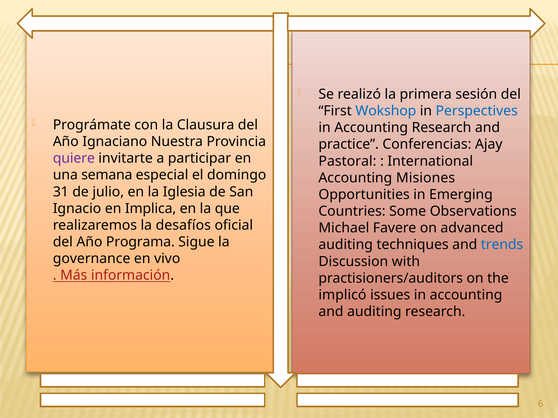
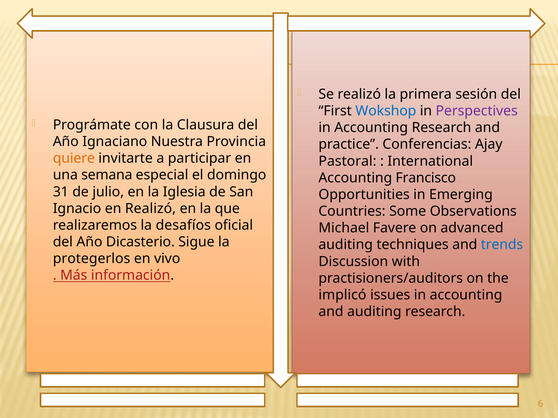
Perspectives colour: blue -> purple (477, 111)
quiere colour: purple -> orange (74, 159)
Misiones: Misiones -> Francisco (426, 178)
en Implica: Implica -> Realizó (150, 209)
Programa: Programa -> Dicasterio (140, 242)
governance: governance -> protegerlos (92, 259)
